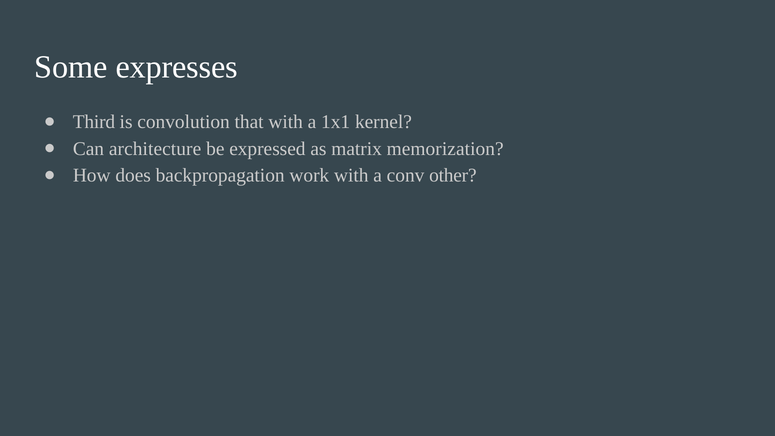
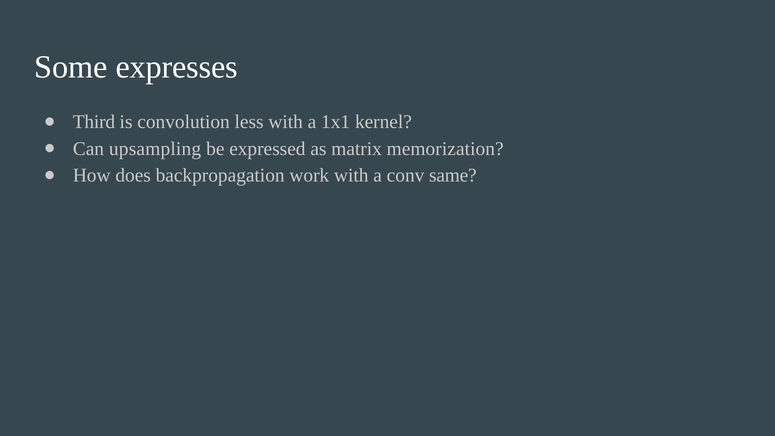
that: that -> less (249, 122)
architecture: architecture -> upsampling (155, 149)
other: other -> same (453, 175)
